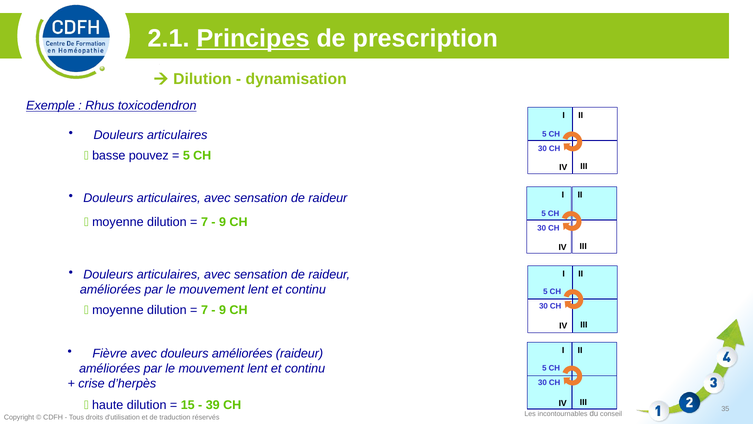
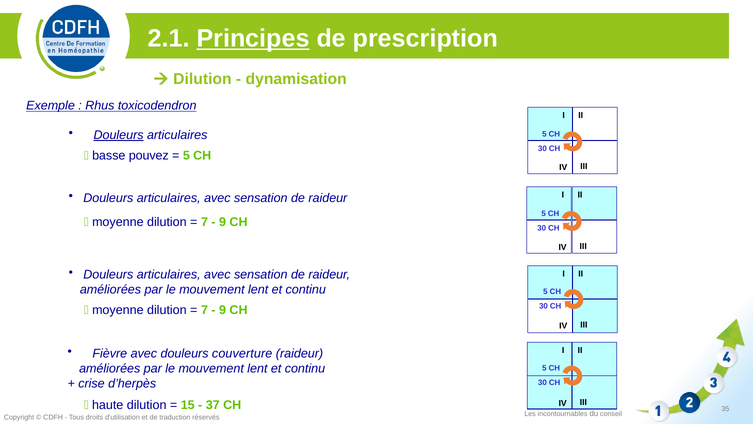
Douleurs underline: none -> present (119, 135)
douleurs améliorées: améliorées -> couverture (242, 353)
39: 39 -> 37 (213, 405)
